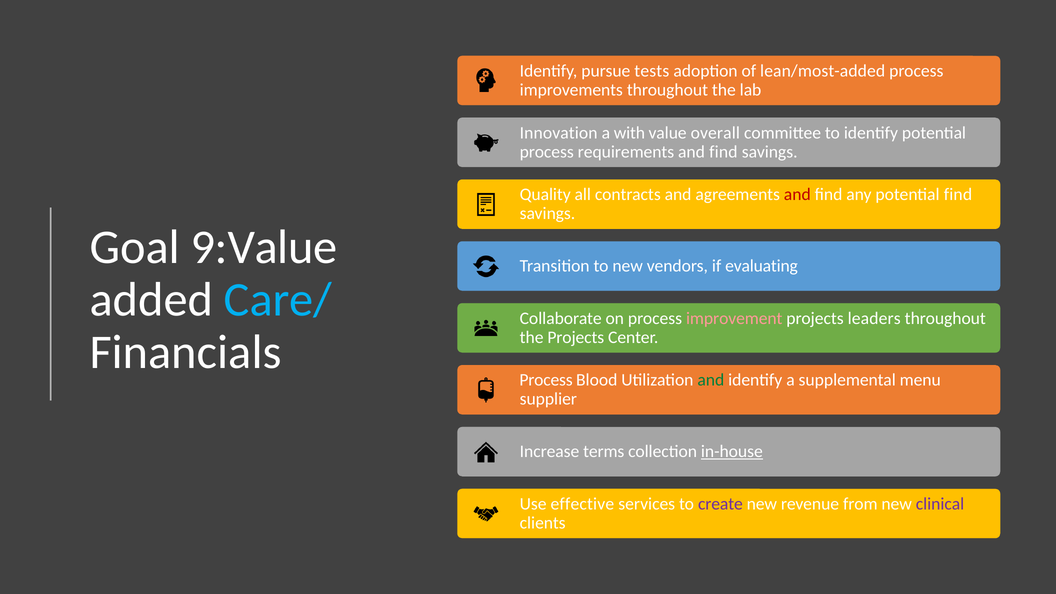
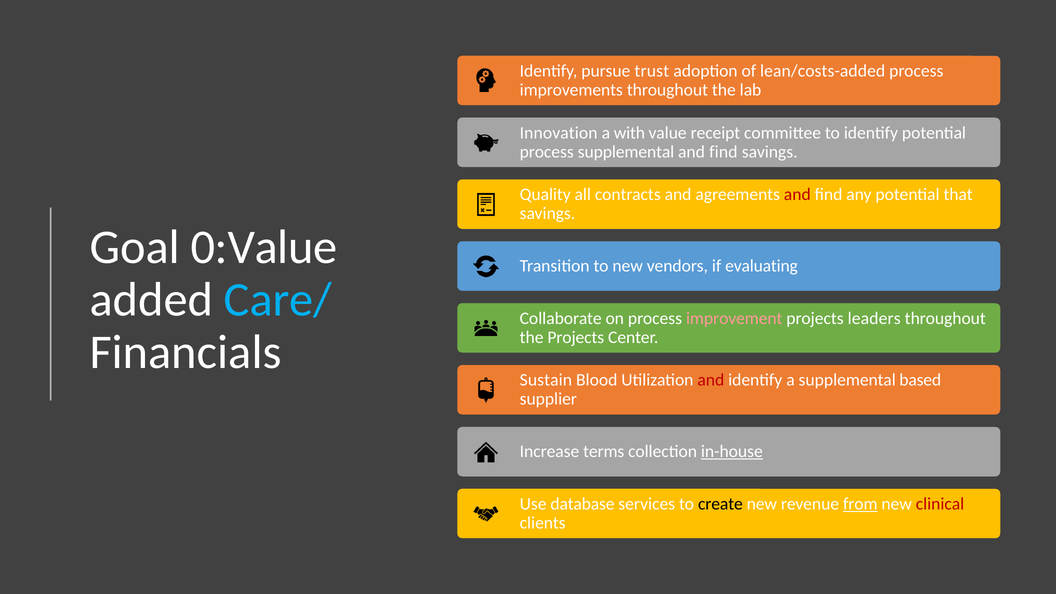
tests: tests -> trust (652, 71)
lean/most-added: lean/most-added -> lean/costs-added (823, 71)
overall: overall -> receipt (715, 133)
process requirements: requirements -> supplemental (626, 152)
potential find: find -> that (958, 195)
9:Value: 9:Value -> 0:Value (264, 247)
Process: Process -> Sustain (546, 380)
and colour: green -> red (711, 380)
menu: menu -> based (920, 380)
effective: effective -> database (582, 504)
create colour: purple -> black (720, 504)
from underline: none -> present (860, 504)
clinical colour: purple -> red (940, 504)
